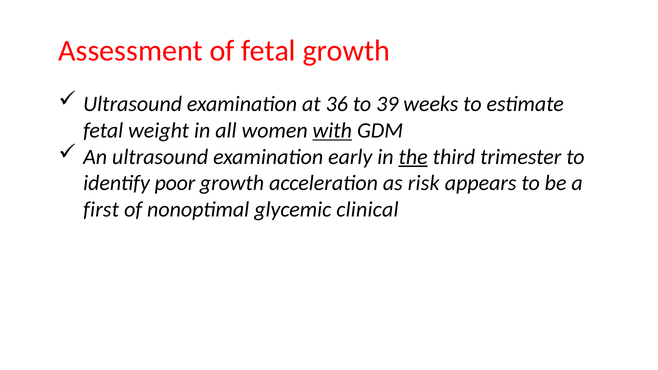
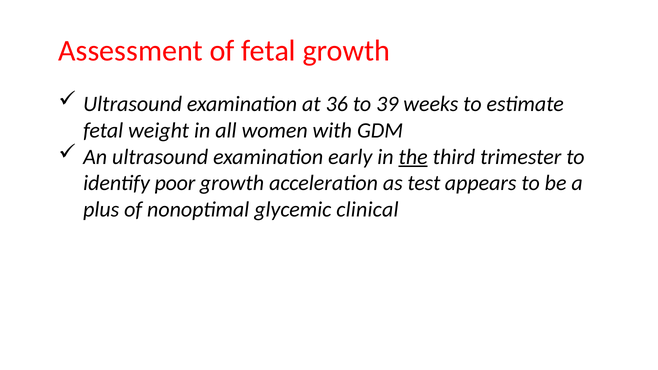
with underline: present -> none (332, 131)
risk: risk -> test (424, 183)
first: first -> plus (101, 210)
